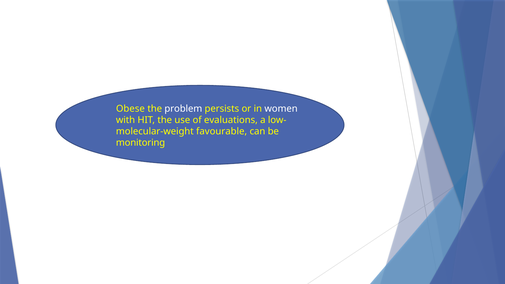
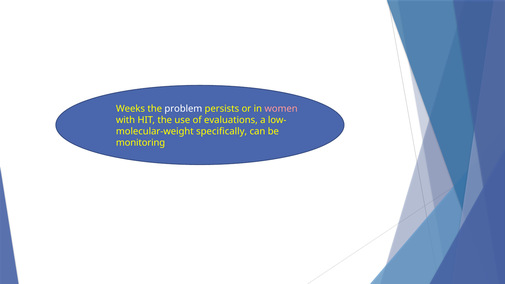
Obese: Obese -> Weeks (130, 109)
women colour: white -> pink (281, 109)
favourable: favourable -> specifically (222, 131)
